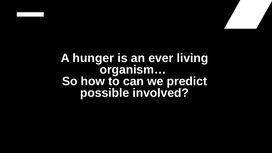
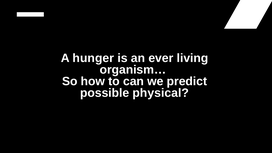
involved: involved -> physical (161, 93)
